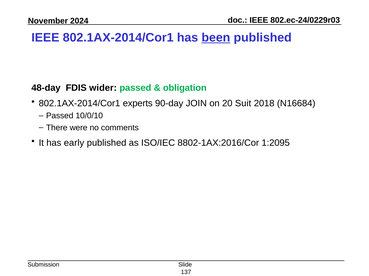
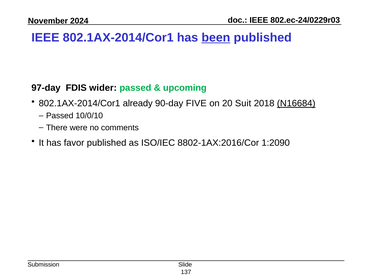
48-day: 48-day -> 97-day (46, 88)
obligation: obligation -> upcoming (185, 88)
experts: experts -> already (138, 104)
JOIN: JOIN -> FIVE (196, 104)
N16684 underline: none -> present (296, 104)
early: early -> favor (74, 143)
1:2095: 1:2095 -> 1:2090 (276, 143)
